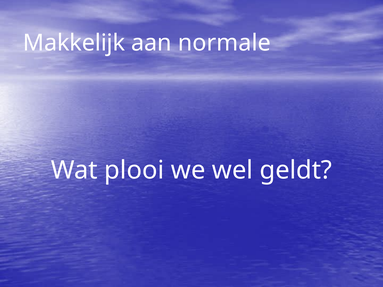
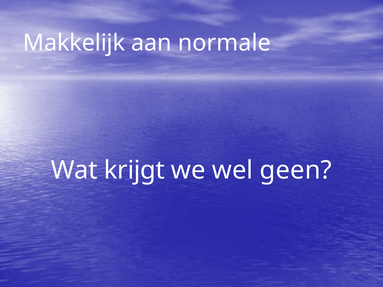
plooi: plooi -> krijgt (134, 170)
geldt: geldt -> geen (296, 170)
